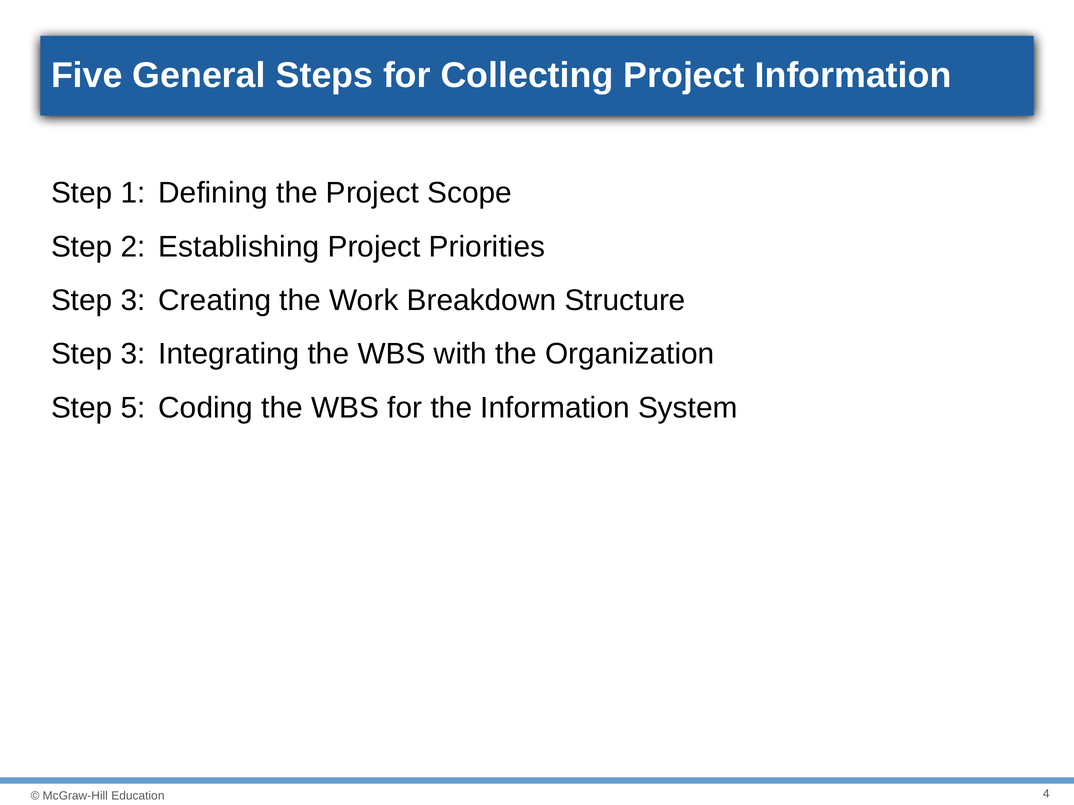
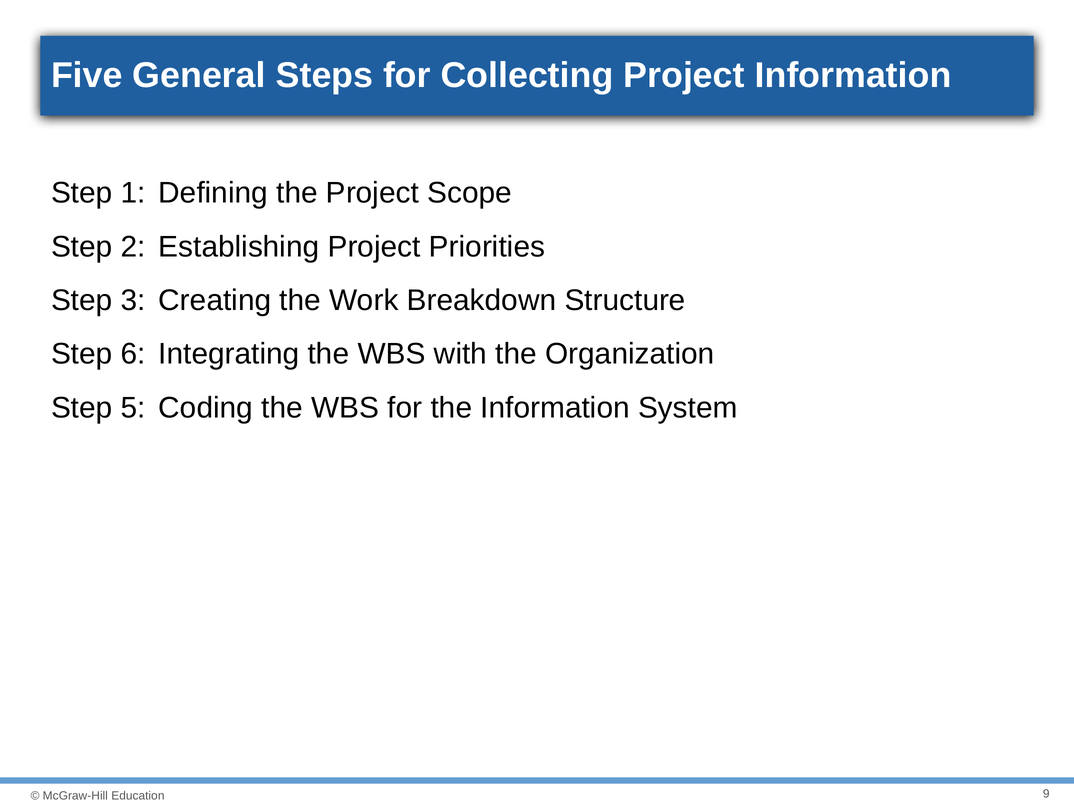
3: 3 -> 6 (133, 354)
4: 4 -> 9 (1046, 794)
